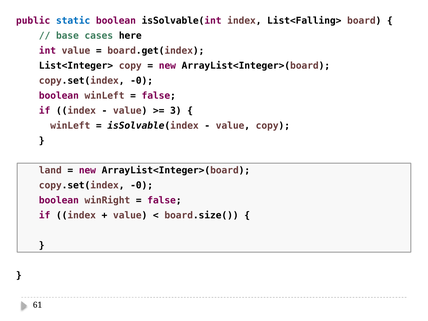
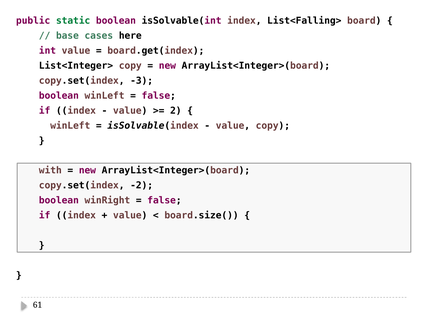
static colour: blue -> green (73, 21)
-0: -0 -> -3 (142, 81)
3: 3 -> 2 (176, 111)
land: land -> with (50, 171)
-0: -0 -> -2 (142, 185)
